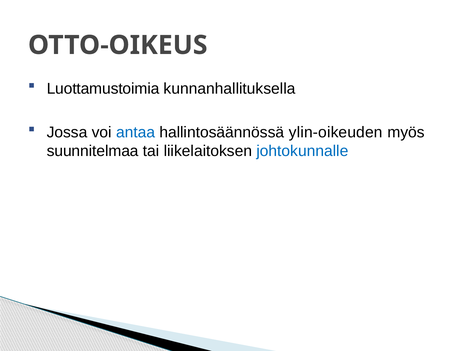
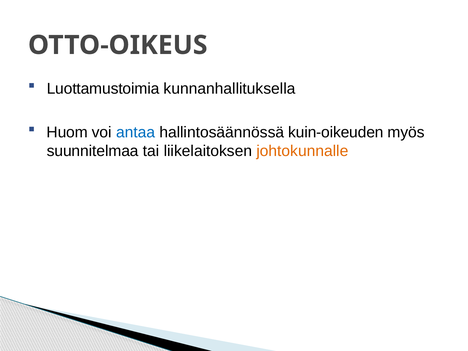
Jossa: Jossa -> Huom (67, 132)
ylin-oikeuden: ylin-oikeuden -> kuin-oikeuden (336, 132)
johtokunnalle colour: blue -> orange (302, 151)
